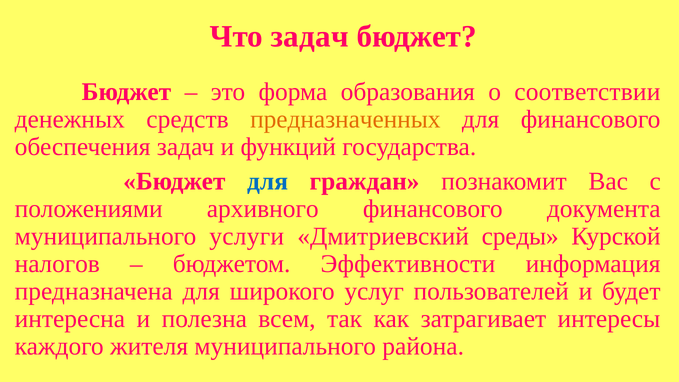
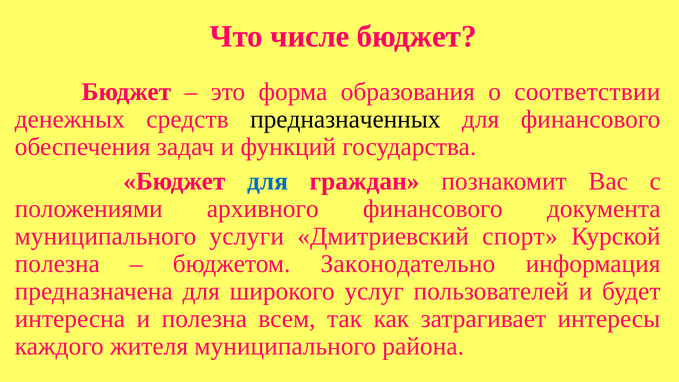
Что задач: задач -> числе (310, 36)
предназначенных colour: orange -> black (345, 119)
среды: среды -> спорт (520, 236)
налогов: налогов -> полезна (57, 264)
Эффективности: Эффективности -> Законодательно (408, 264)
